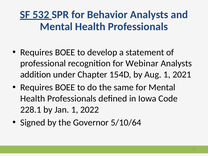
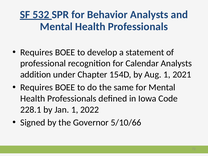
Webinar: Webinar -> Calendar (142, 63)
5/10/64: 5/10/64 -> 5/10/66 (126, 123)
